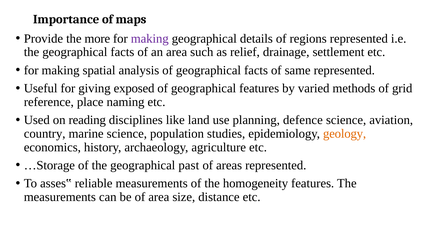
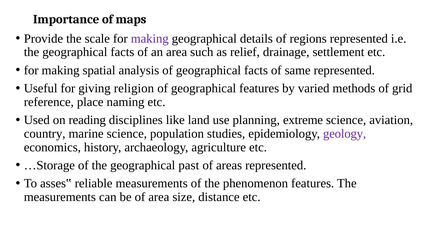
more: more -> scale (97, 39)
exposed: exposed -> religion (134, 89)
defence: defence -> extreme (303, 120)
geology colour: orange -> purple (345, 134)
homogeneity: homogeneity -> phenomenon (255, 184)
